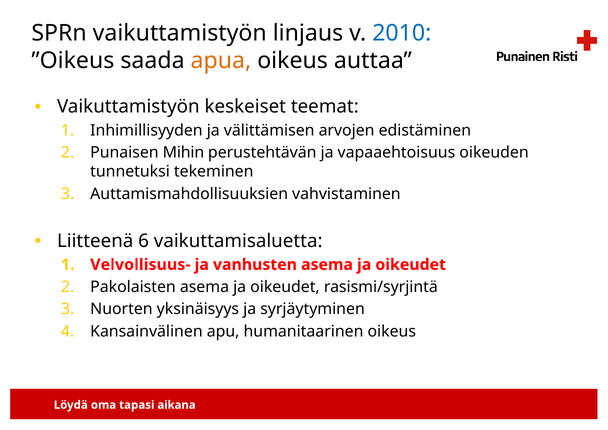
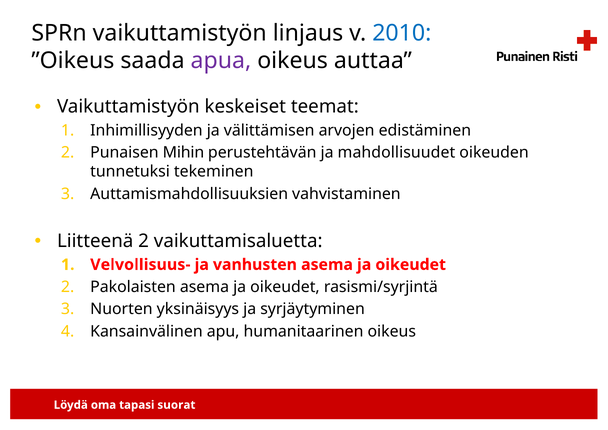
apua colour: orange -> purple (221, 61)
vapaaehtoisuus: vapaaehtoisuus -> mahdollisuudet (396, 153)
Liitteenä 6: 6 -> 2 (144, 241)
aikana: aikana -> suorat (176, 405)
